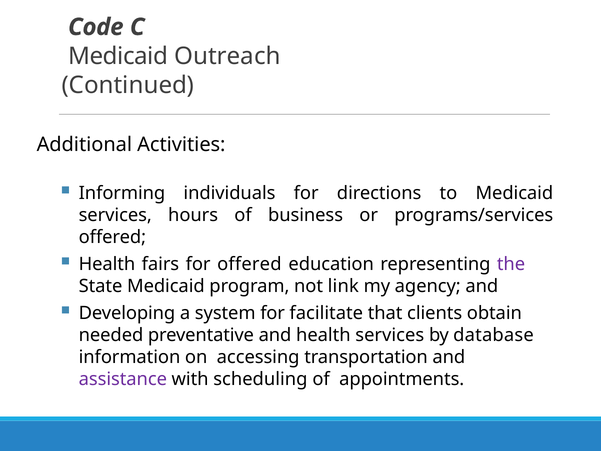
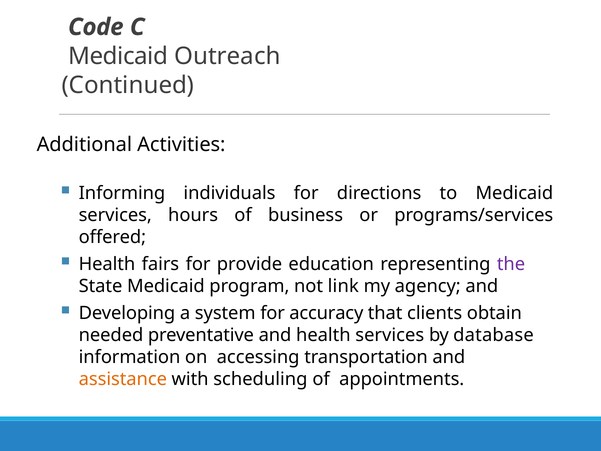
for offered: offered -> provide (249, 264)
facilitate: facilitate -> accuracy (326, 313)
assistance colour: purple -> orange (123, 379)
